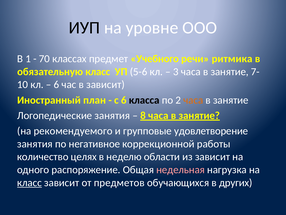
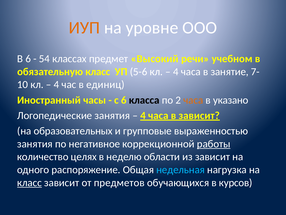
ИУП colour: black -> orange (84, 28)
В 1: 1 -> 6 (28, 59)
70: 70 -> 54 (44, 59)
Учебного: Учебного -> Высокий (155, 59)
ритмика: ритмика -> учебном (232, 59)
3: 3 -> 4 (176, 72)
6: 6 -> 4 (56, 84)
в зависит: зависит -> единиц (105, 84)
план: план -> часы (95, 100)
занятие: занятие -> указано (231, 100)
8: 8 -> 4 (143, 115)
занятие: занятие -> зависит (199, 115)
рекомендуемого: рекомендуемого -> образовательных (73, 131)
удовлетворение: удовлетворение -> выраженностью (211, 131)
работы underline: none -> present (214, 144)
недельная colour: pink -> light blue (181, 169)
других: других -> курсов (236, 182)
